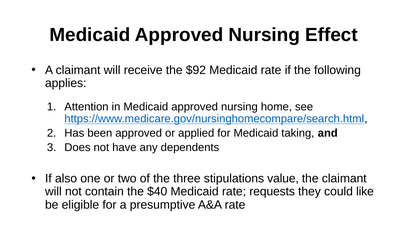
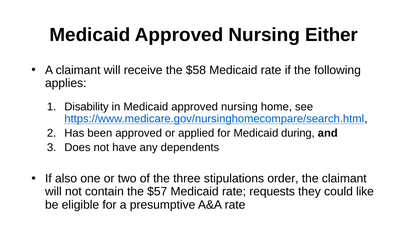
Effect: Effect -> Either (332, 35)
$92: $92 -> $58 (196, 70)
Attention: Attention -> Disability (86, 106)
taking: taking -> during (298, 133)
value: value -> order (283, 178)
$40: $40 -> $57 (157, 191)
